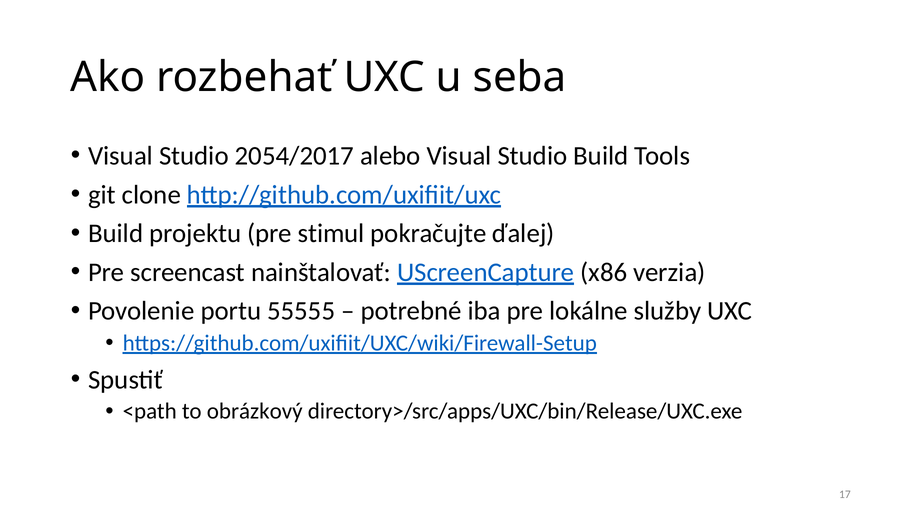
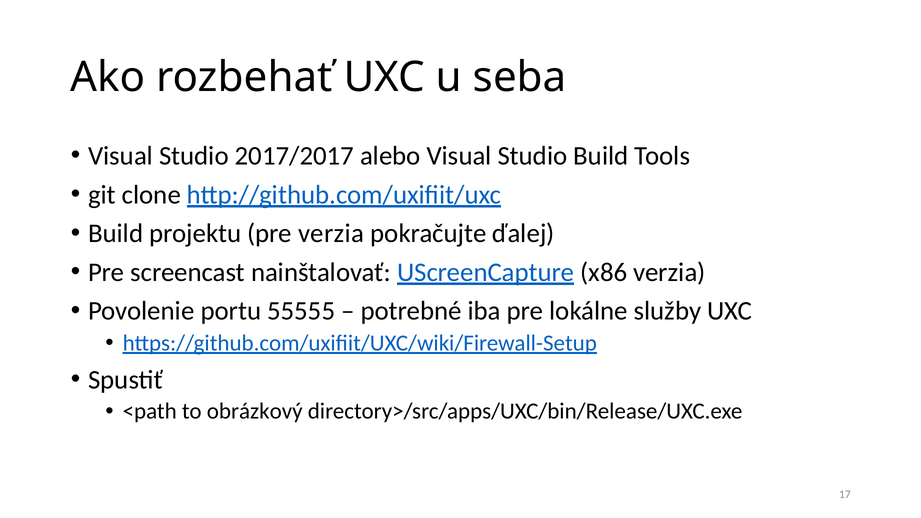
2054/2017: 2054/2017 -> 2017/2017 (294, 156)
pre stimul: stimul -> verzia (331, 233)
